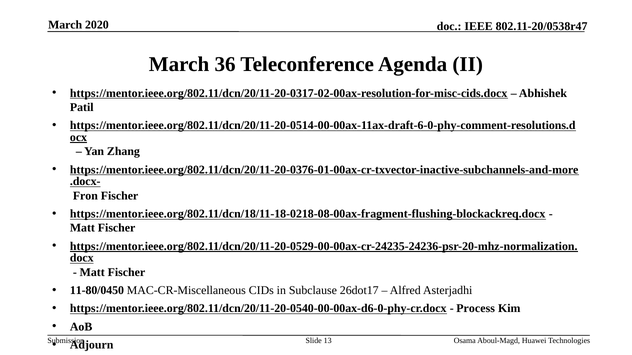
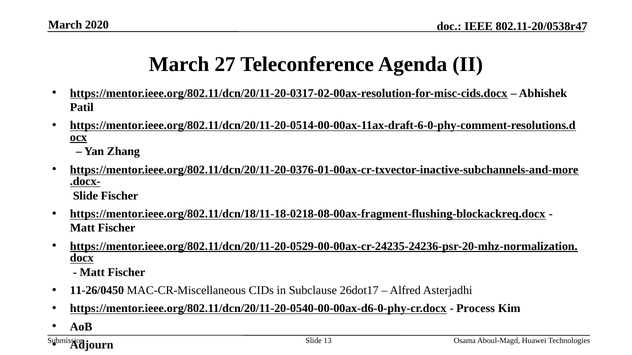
36: 36 -> 27 (225, 65)
Fron: Fron -> Slide (85, 196)
11-80/0450: 11-80/0450 -> 11-26/0450 (97, 291)
